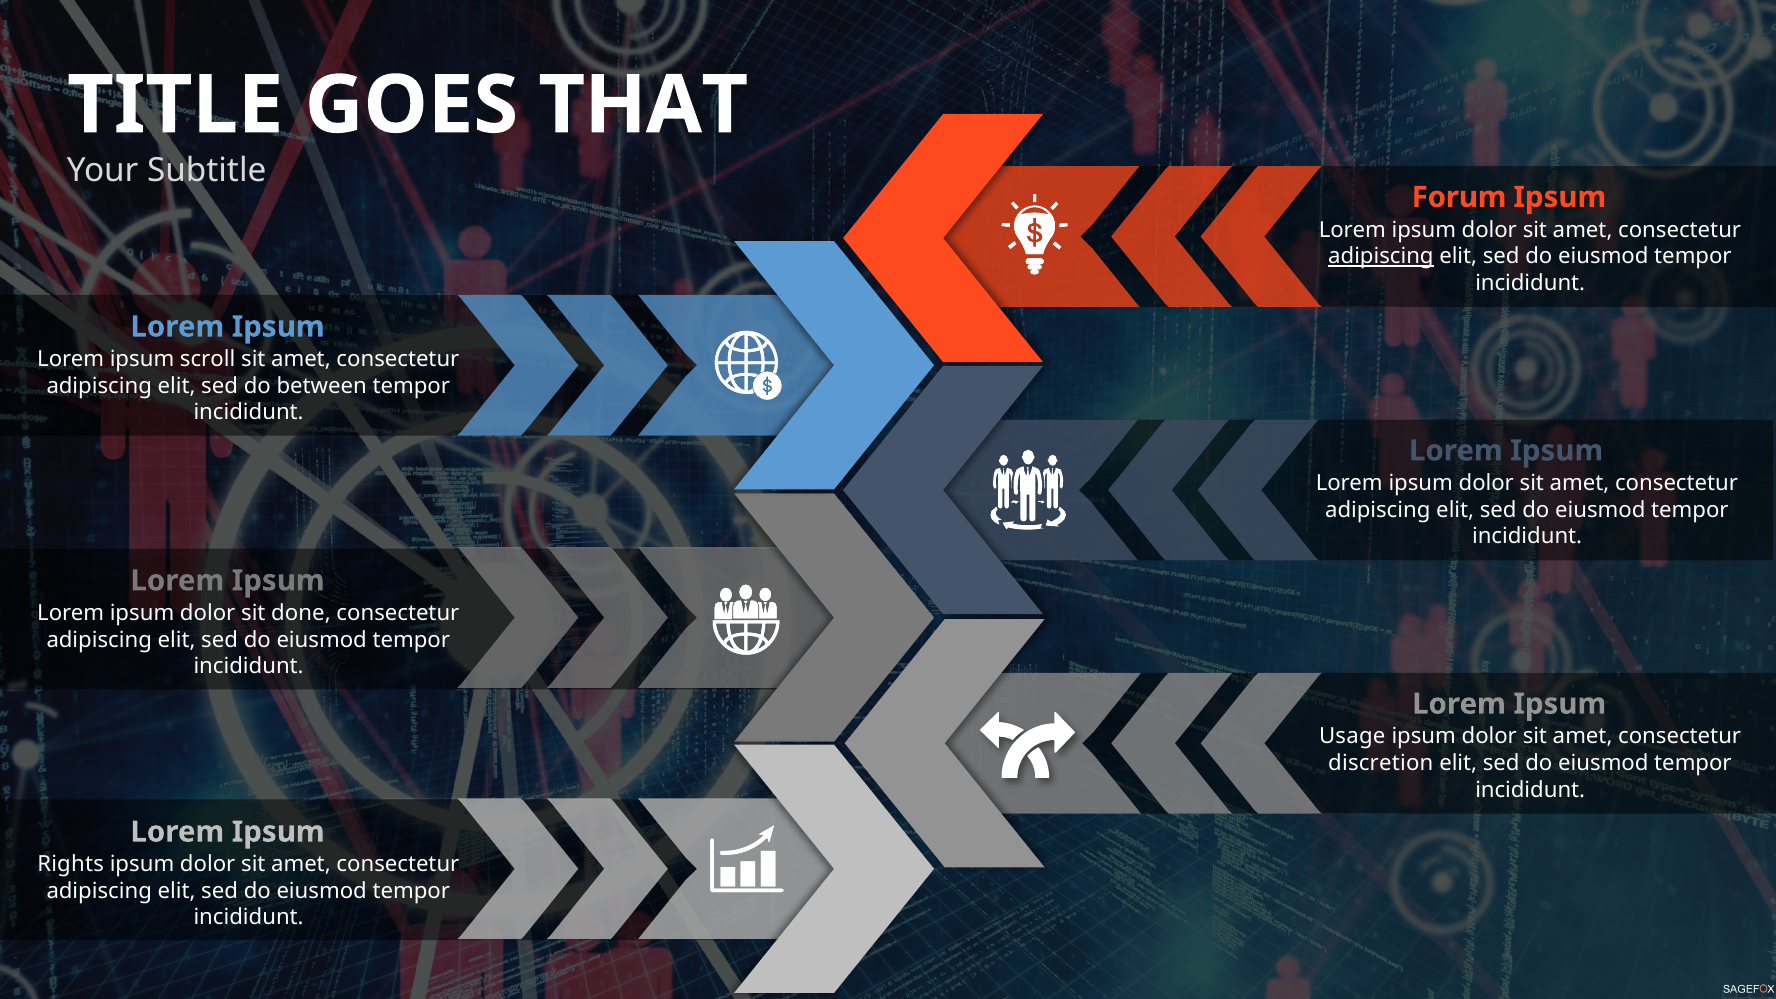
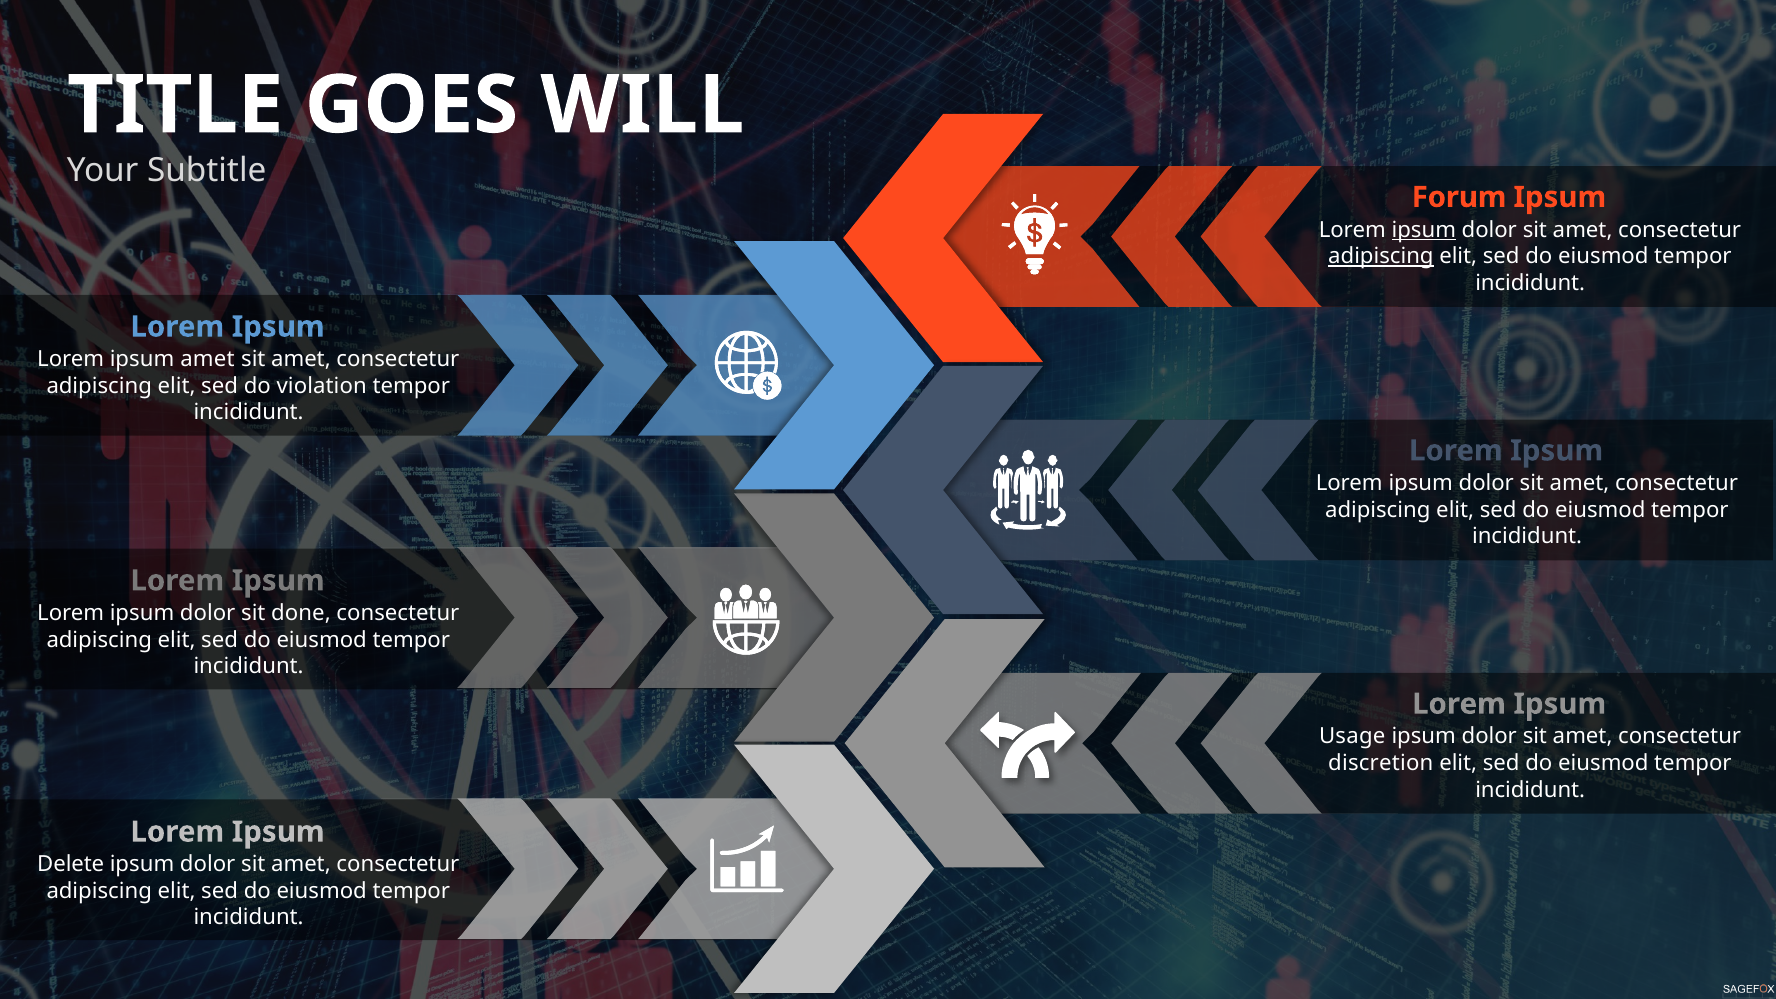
THAT: THAT -> WILL (642, 105)
ipsum underline: none -> present (1424, 230)
ipsum scroll: scroll -> amet (207, 359)
between: between -> violation (322, 386)
Rights: Rights -> Delete (71, 864)
